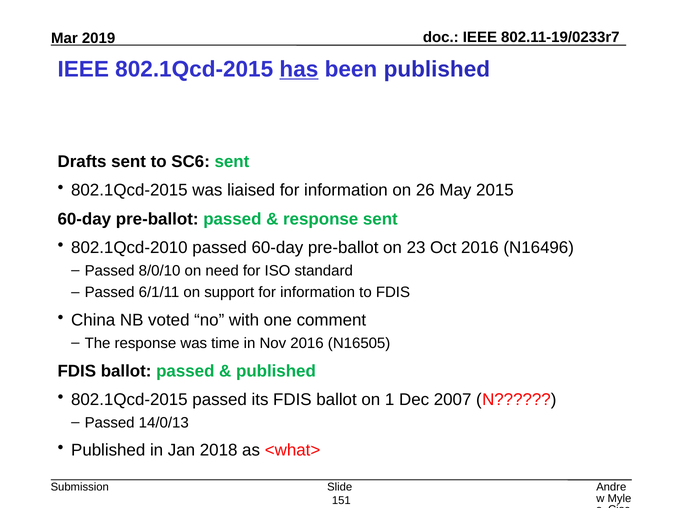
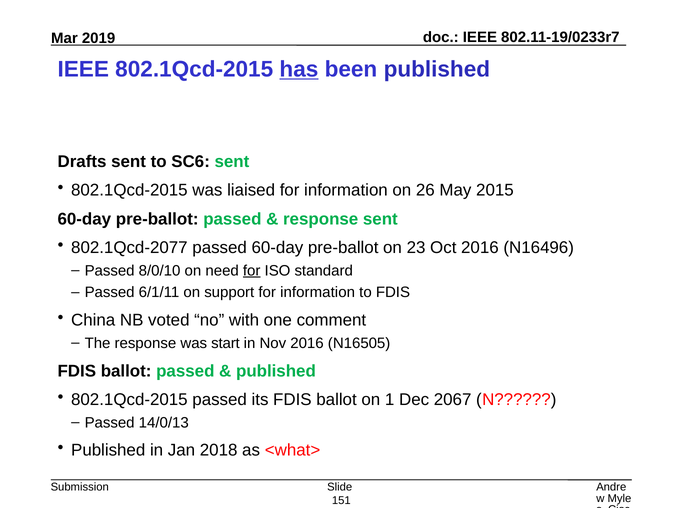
802.1Qcd-2010: 802.1Qcd-2010 -> 802.1Qcd-2077 (129, 248)
for underline: none -> present (252, 271)
time: time -> start (225, 343)
2007: 2007 -> 2067 (453, 400)
